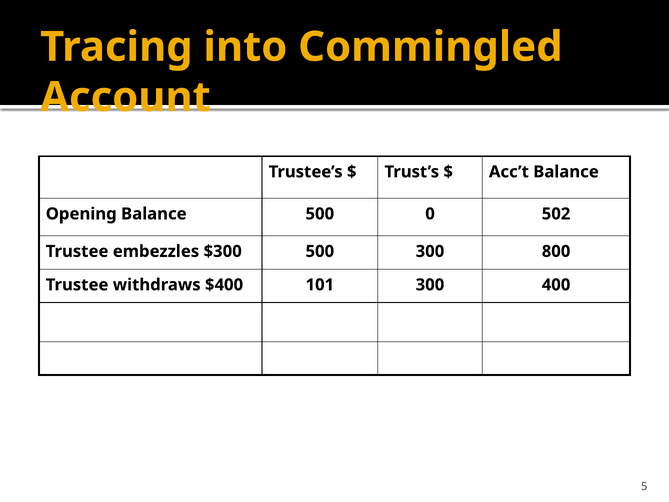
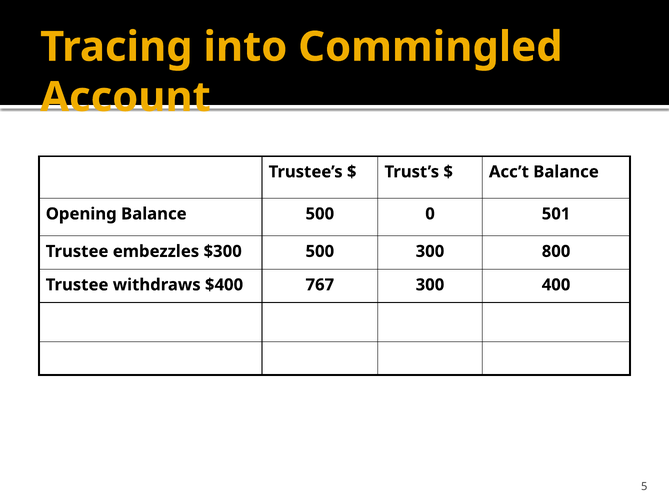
502: 502 -> 501 (556, 214)
101: 101 -> 767 (320, 285)
